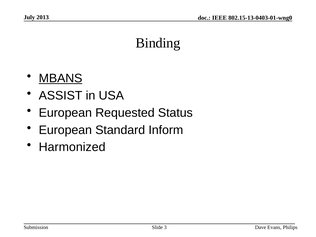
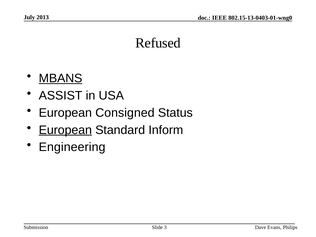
Binding: Binding -> Refused (158, 43)
Requested: Requested -> Consigned (125, 113)
European underline: none -> present (65, 130)
Harmonized: Harmonized -> Engineering (72, 147)
